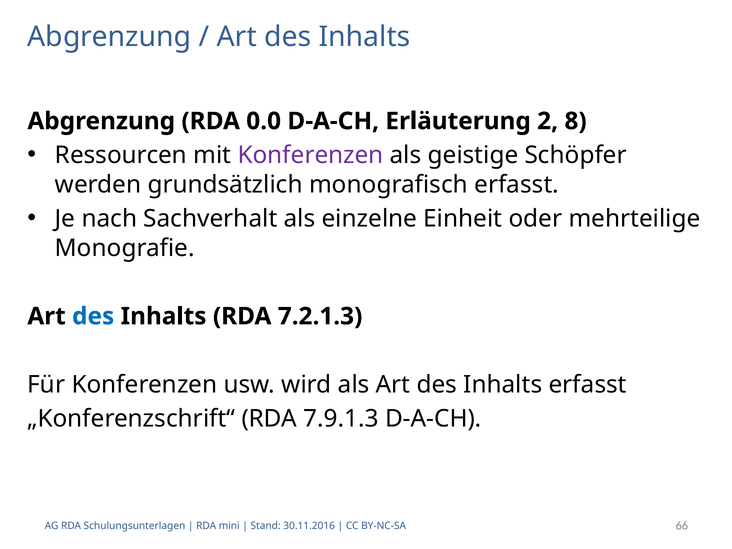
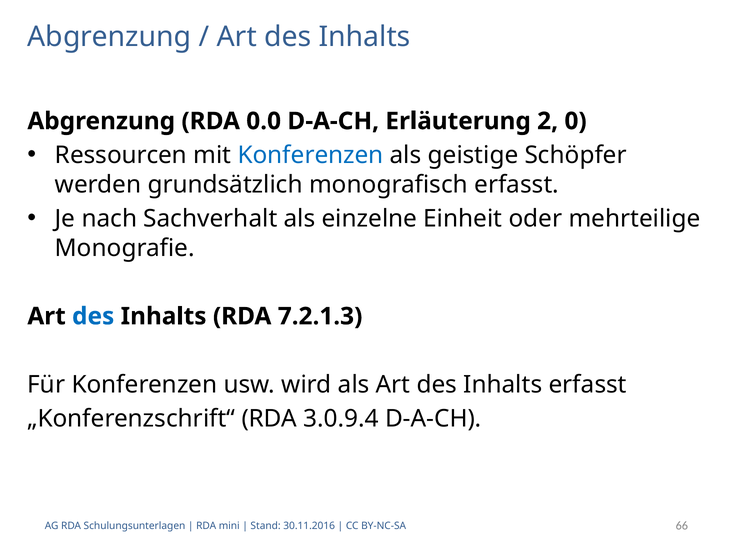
8: 8 -> 0 (576, 121)
Konferenzen colour: purple -> blue (311, 155)
7.9.1.3: 7.9.1.3 -> 3.0.9.4 (341, 419)
